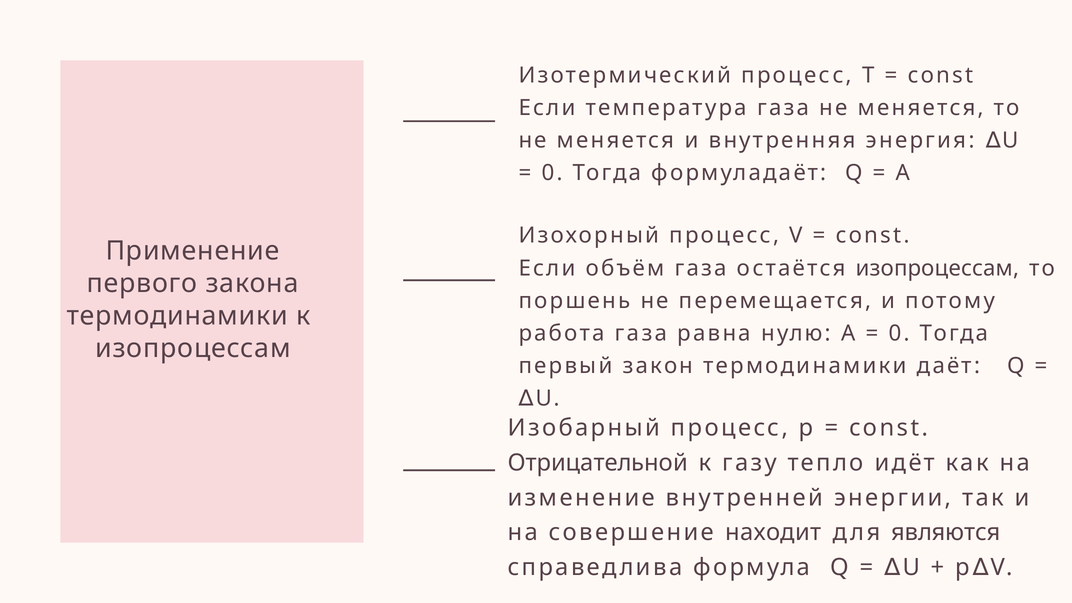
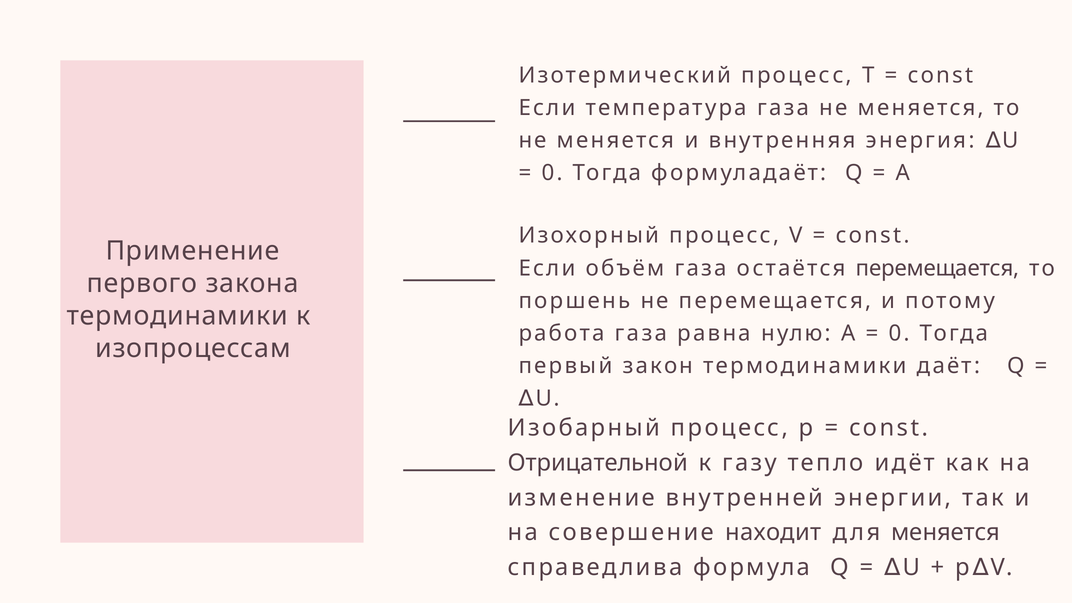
остаётся изопроцессам: изопроцессам -> перемещается (938, 268)
для являются: являются -> меняется (946, 532)
